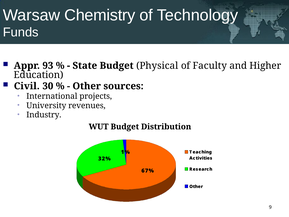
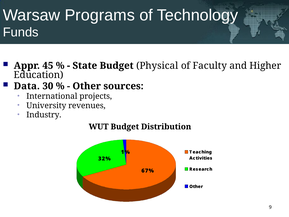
Chemistry: Chemistry -> Programs (100, 15)
93: 93 -> 45 (48, 66)
Civil: Civil -> Data (27, 86)
